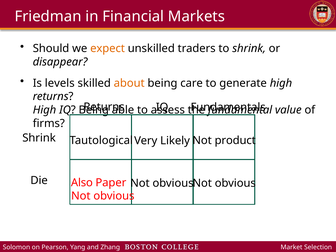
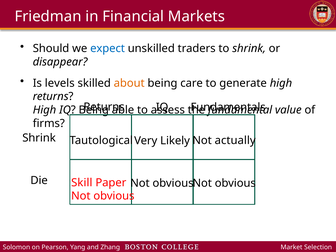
expect colour: orange -> blue (108, 48)
product: product -> actually (235, 141)
Also: Also -> Skill (82, 183)
